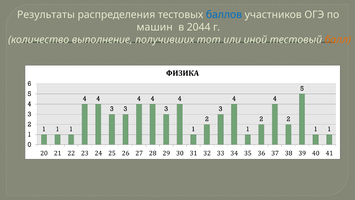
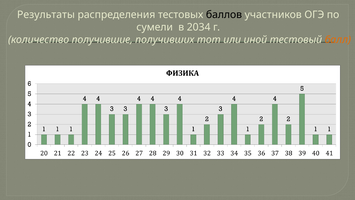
баллов colour: blue -> black (224, 15)
машин: машин -> сумели (155, 27)
2044: 2044 -> 2034 (199, 27)
выполнение: выполнение -> получившие (102, 40)
